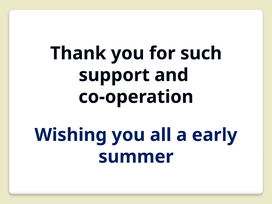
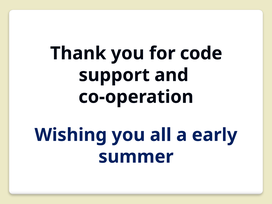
such: such -> code (201, 53)
